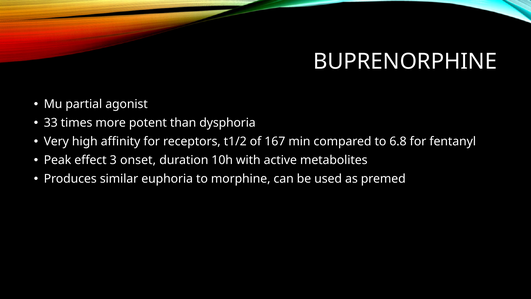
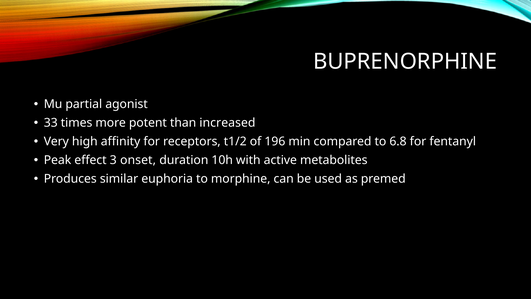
dysphoria: dysphoria -> increased (227, 123)
167: 167 -> 196 (275, 141)
